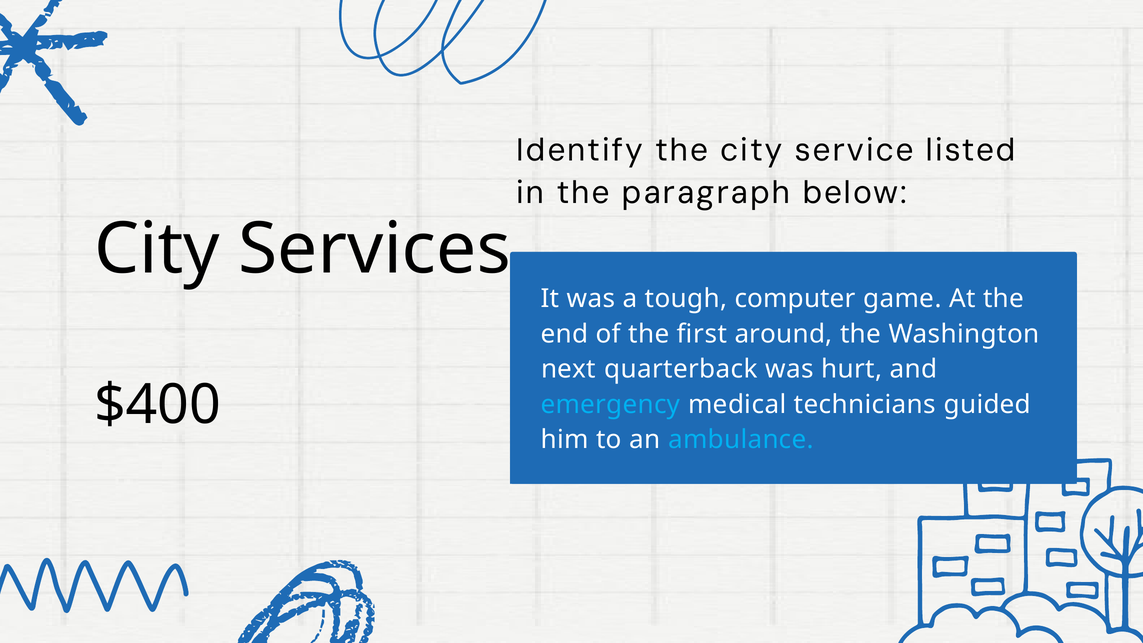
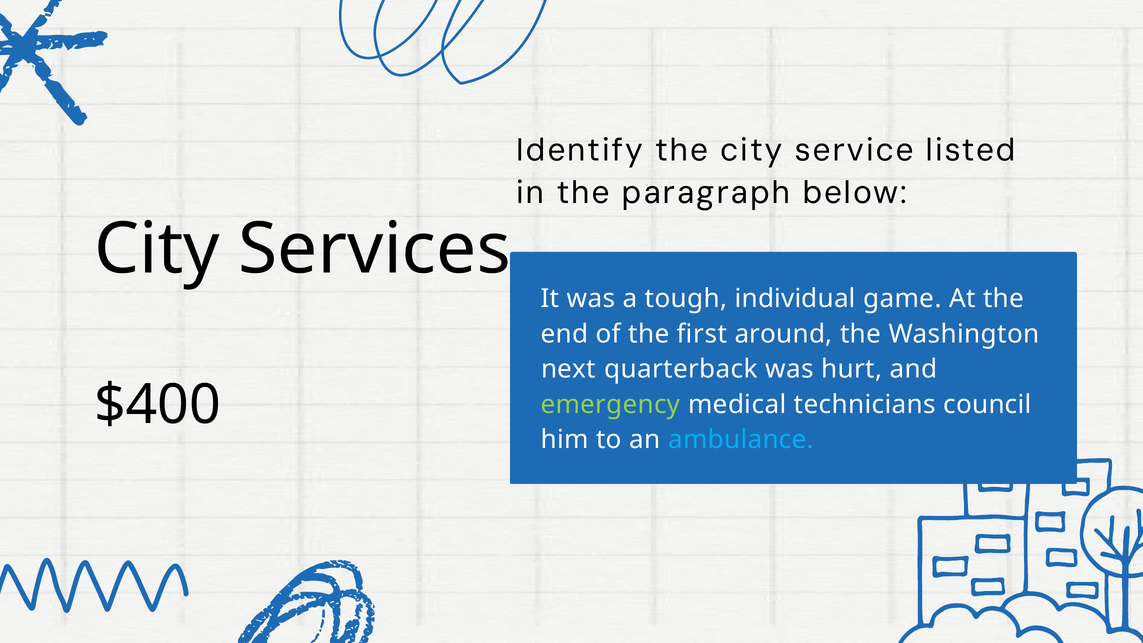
computer: computer -> individual (795, 299)
emergency colour: light blue -> light green (610, 404)
guided: guided -> council (987, 404)
